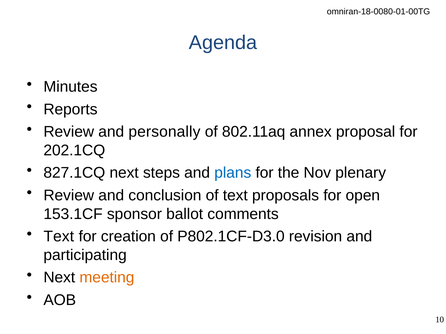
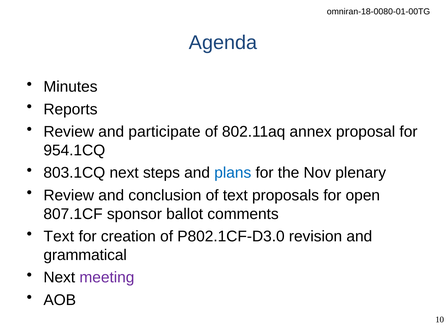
personally: personally -> participate (164, 132)
202.1CQ: 202.1CQ -> 954.1CQ (74, 151)
827.1CQ: 827.1CQ -> 803.1CQ (74, 173)
153.1CF: 153.1CF -> 807.1CF (73, 214)
participating: participating -> grammatical (85, 255)
meeting colour: orange -> purple (107, 278)
